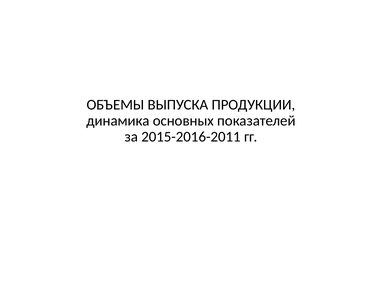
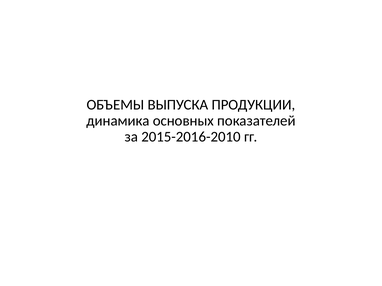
2015-2016-2011: 2015-2016-2011 -> 2015-2016-2010 (191, 137)
